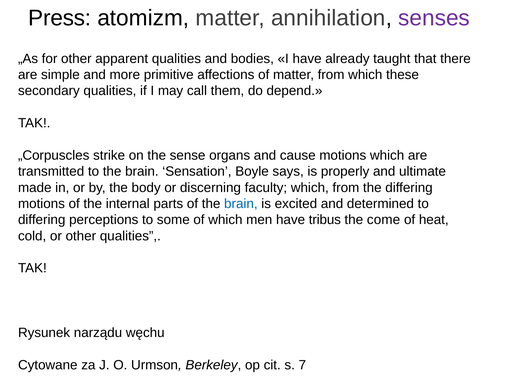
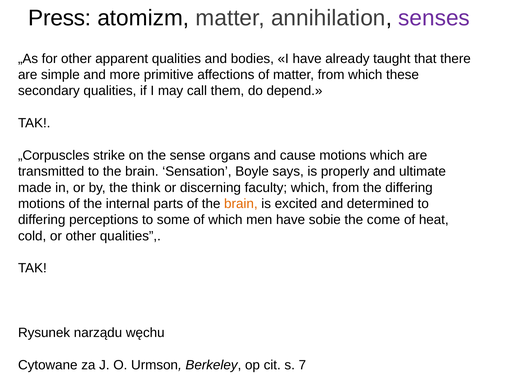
body: body -> think (146, 187)
brain colour: blue -> orange (241, 204)
tribus: tribus -> sobie (325, 220)
